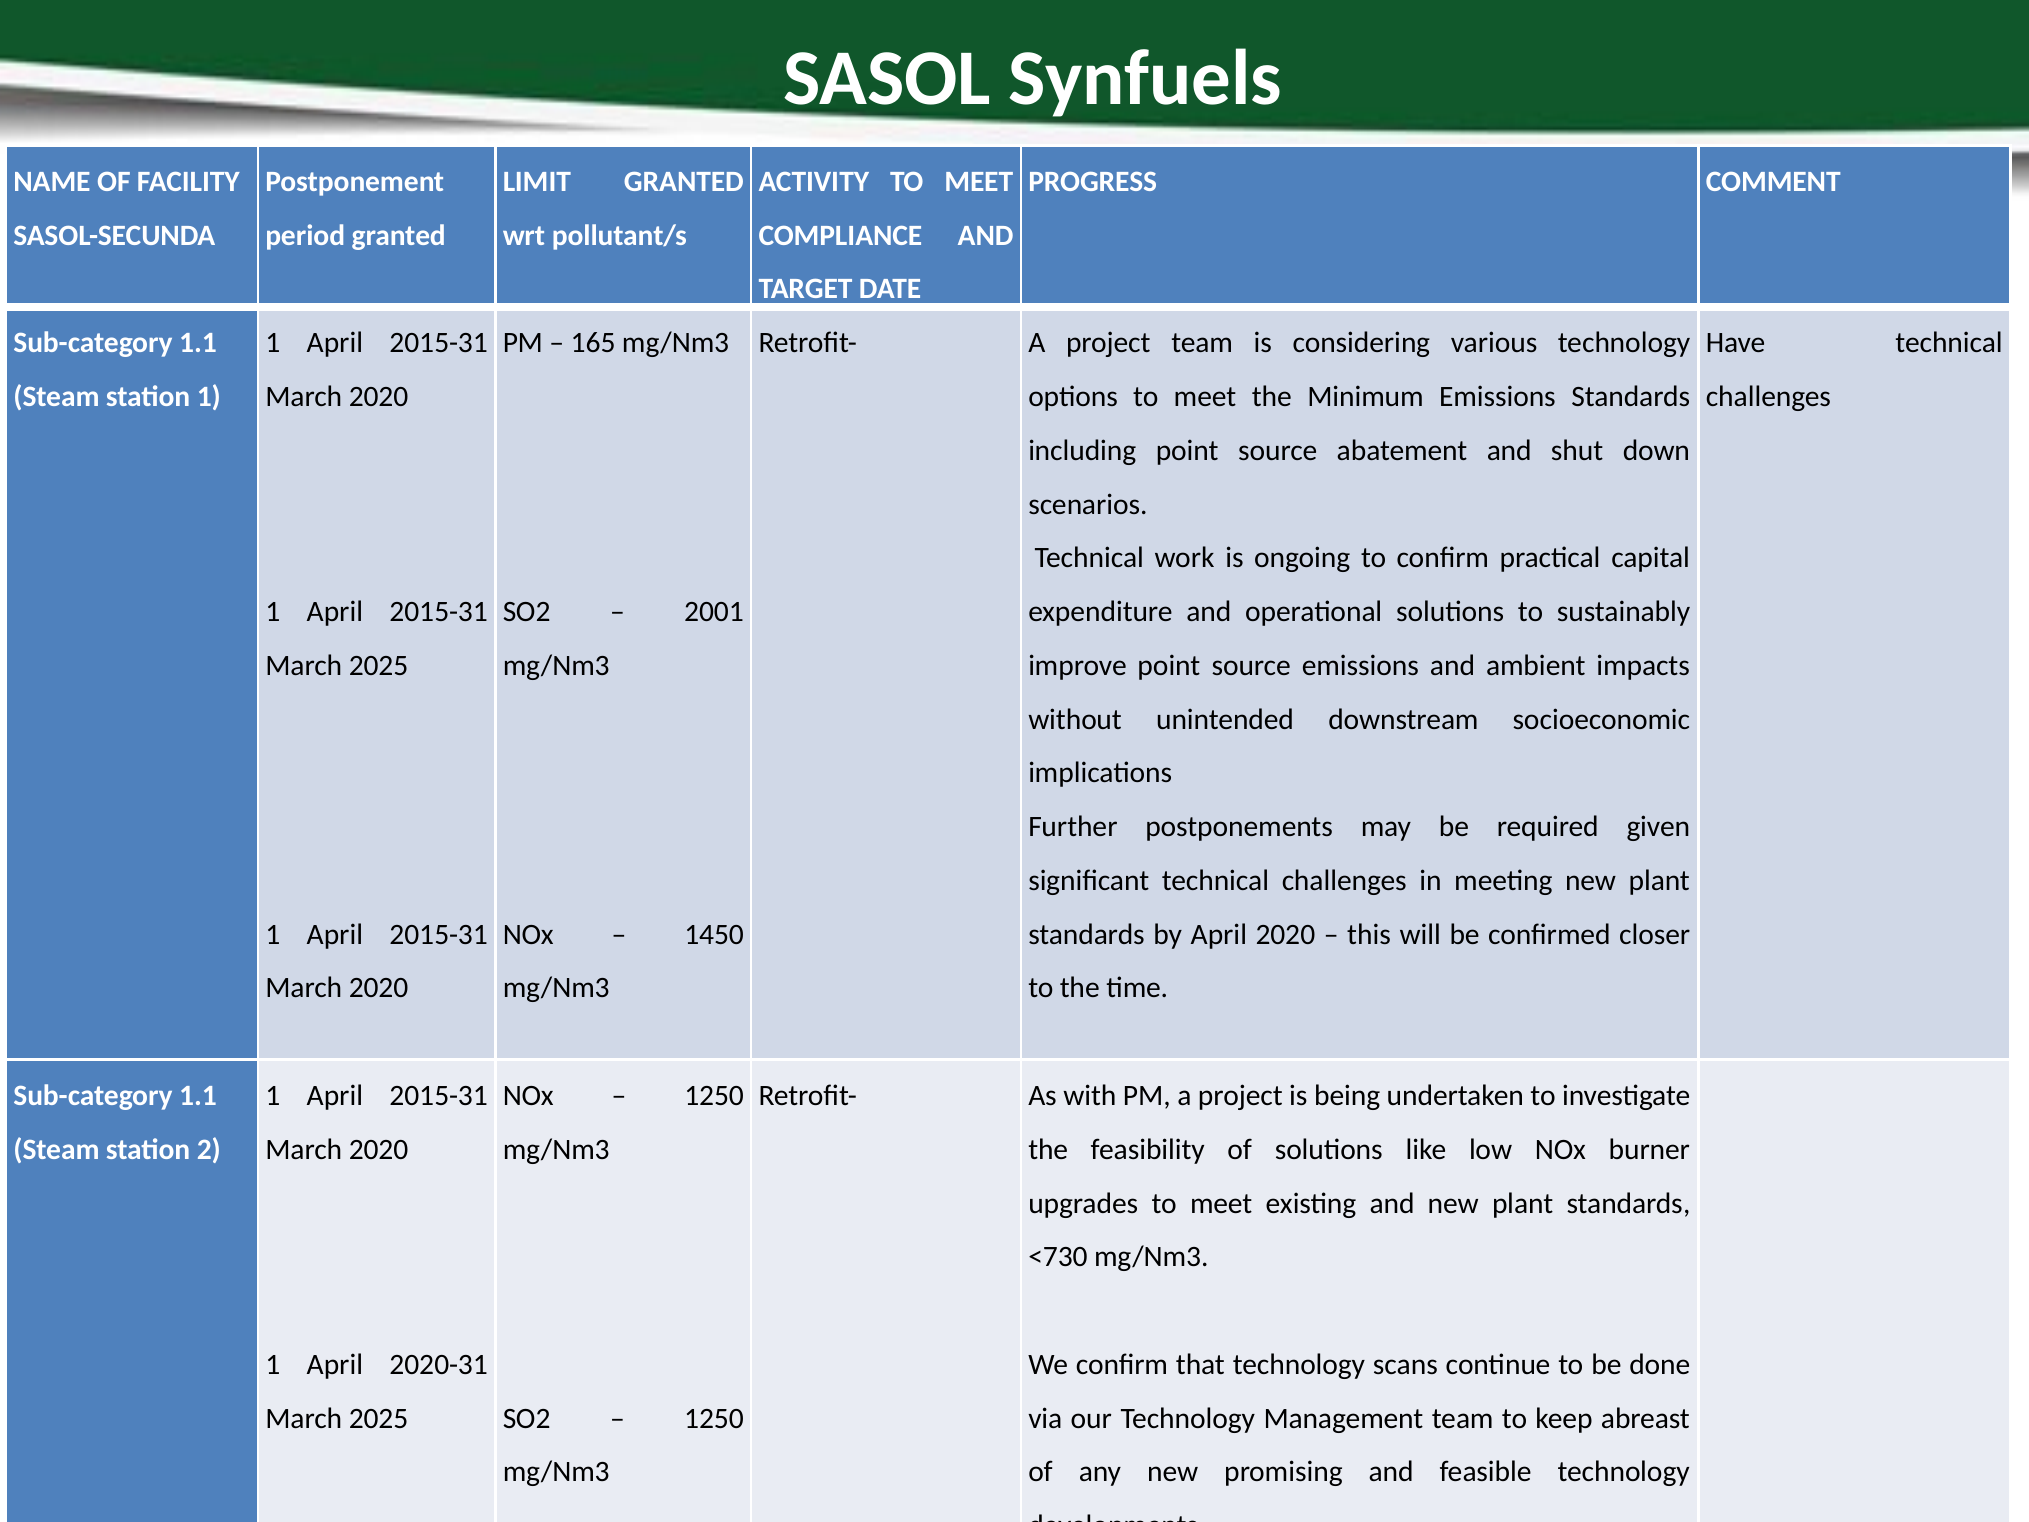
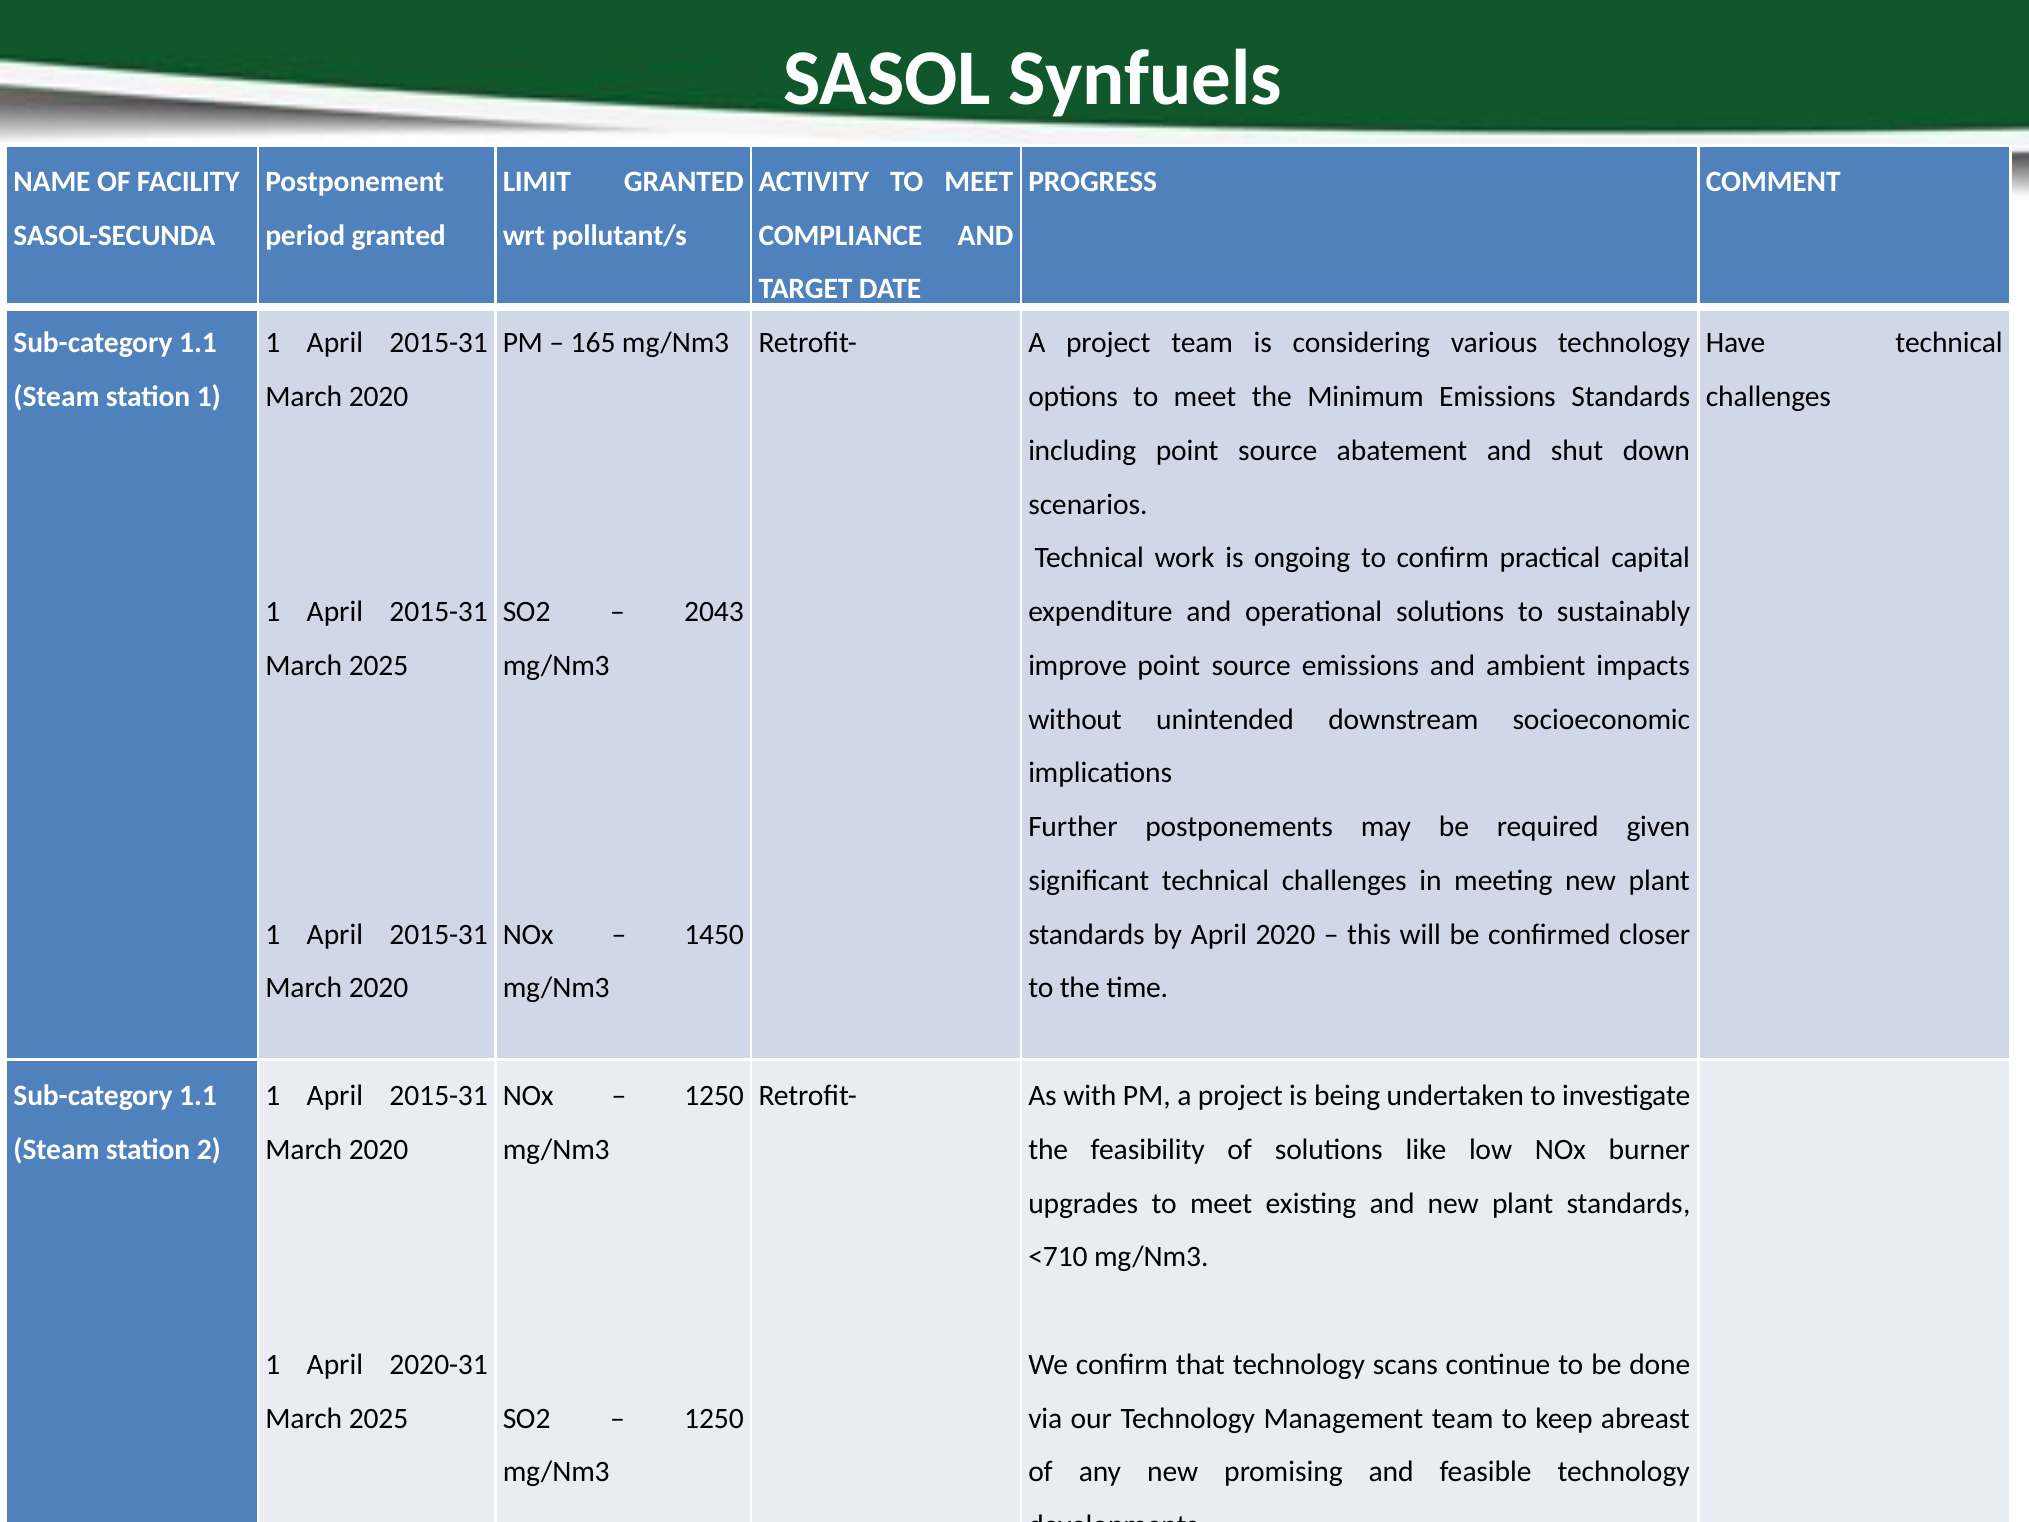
2001: 2001 -> 2043 (714, 612)
<730: <730 -> <710 (1058, 1257)
